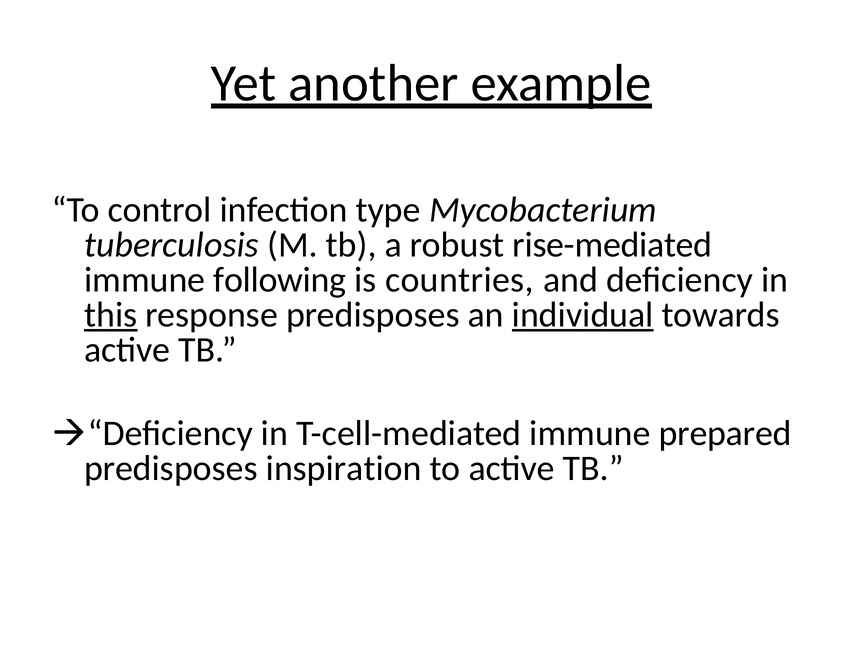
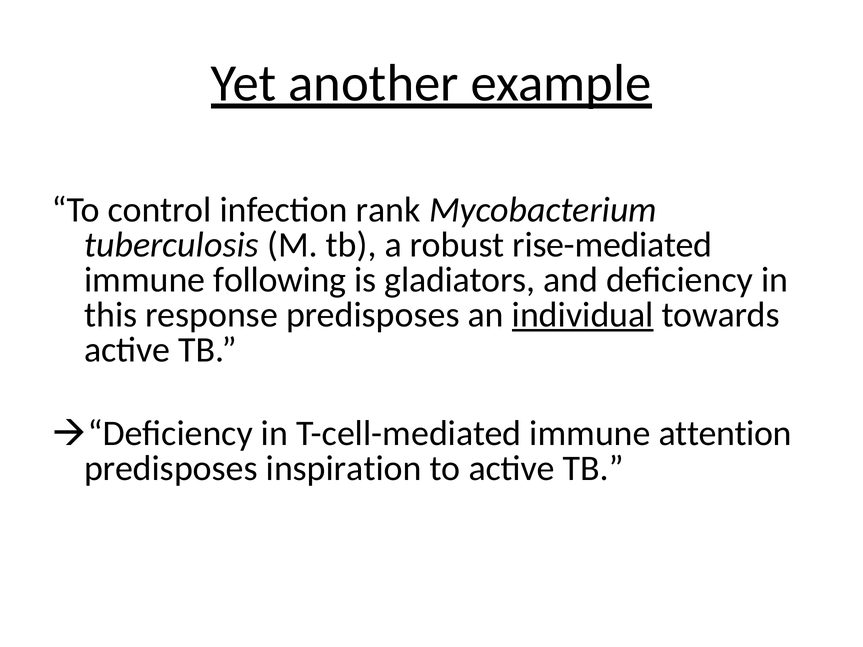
type: type -> rank (388, 210)
countries: countries -> gladiators (460, 280)
this underline: present -> none (111, 315)
prepared: prepared -> attention (725, 434)
